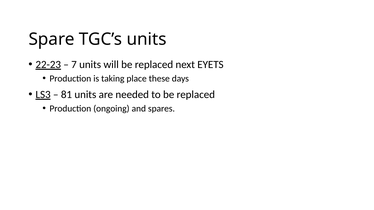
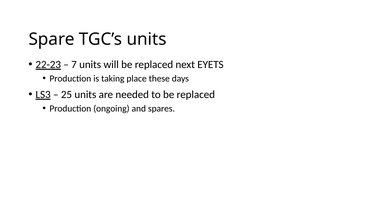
81: 81 -> 25 (66, 95)
